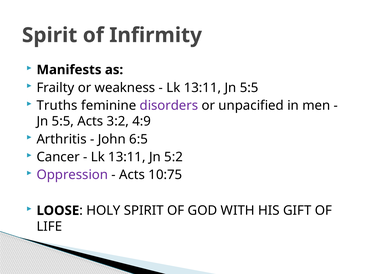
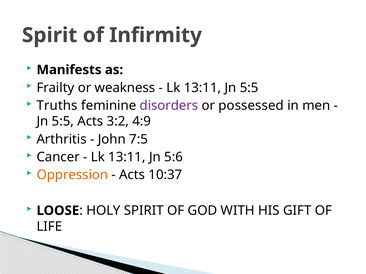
unpacified: unpacified -> possessed (251, 106)
6:5: 6:5 -> 7:5 (139, 139)
5:2: 5:2 -> 5:6 (174, 157)
Oppression colour: purple -> orange (72, 175)
10:75: 10:75 -> 10:37 (165, 175)
